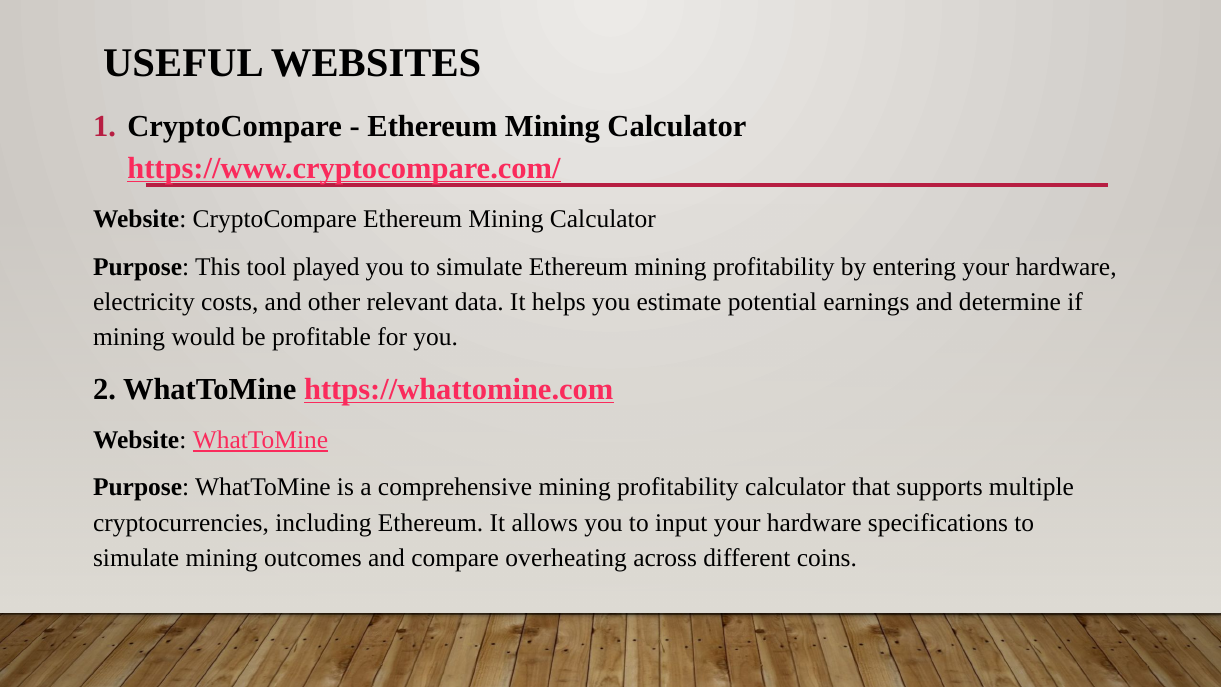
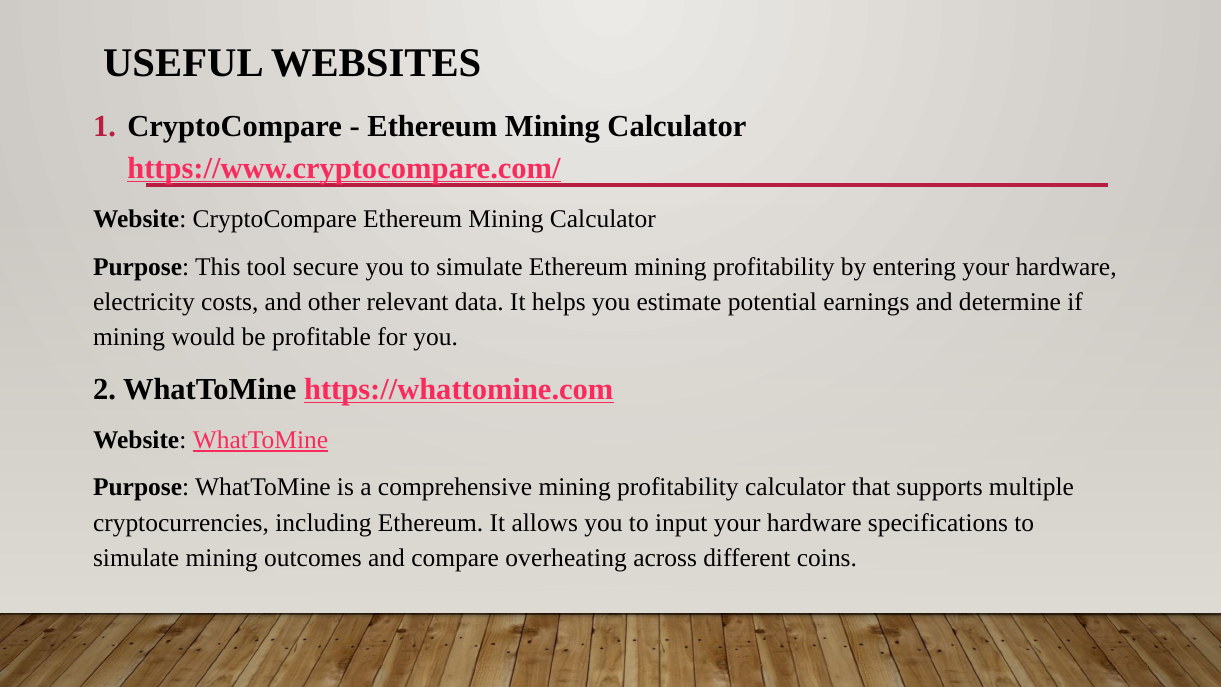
played: played -> secure (326, 267)
